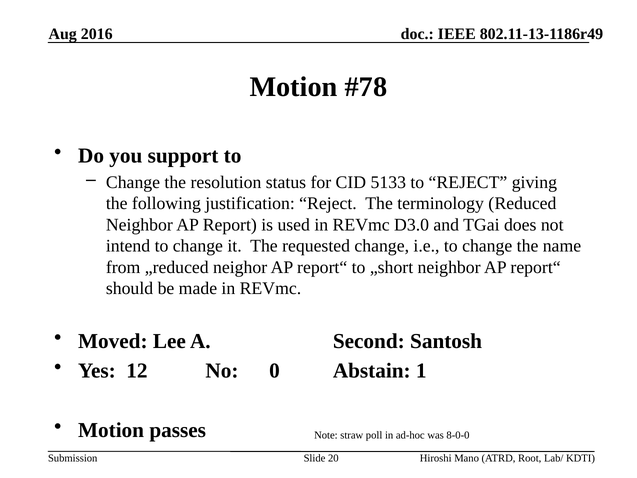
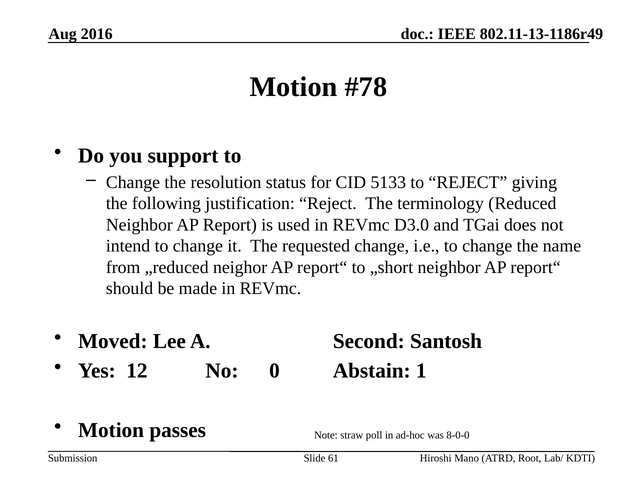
20: 20 -> 61 (333, 458)
